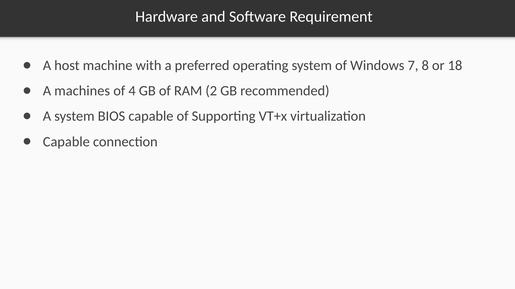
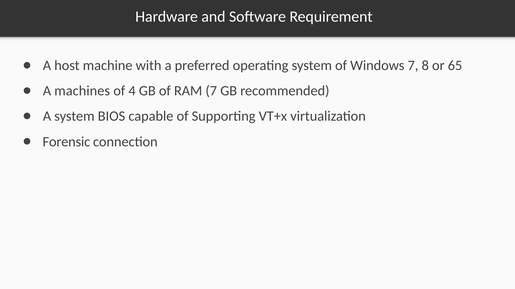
18: 18 -> 65 (455, 66)
RAM 2: 2 -> 7 (211, 91)
Capable: Capable -> Forensic (66, 142)
